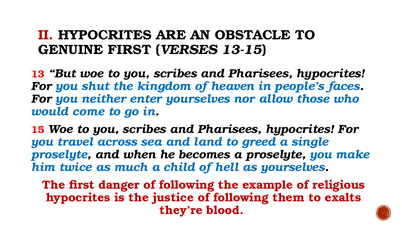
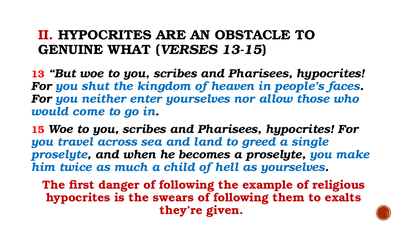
GENUINE FIRST: FIRST -> WHAT (130, 50)
justice: justice -> swears (173, 198)
blood: blood -> given (225, 211)
